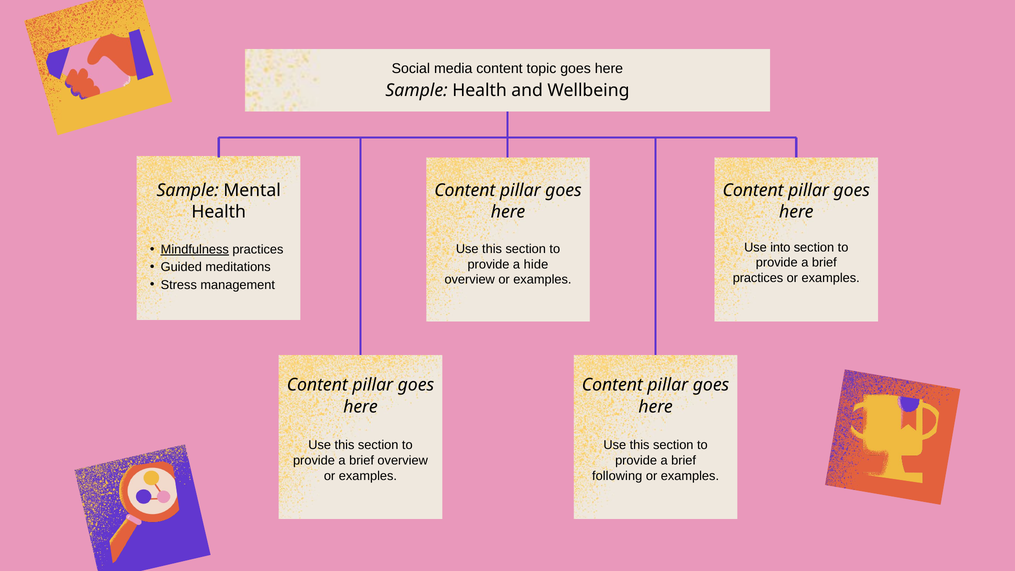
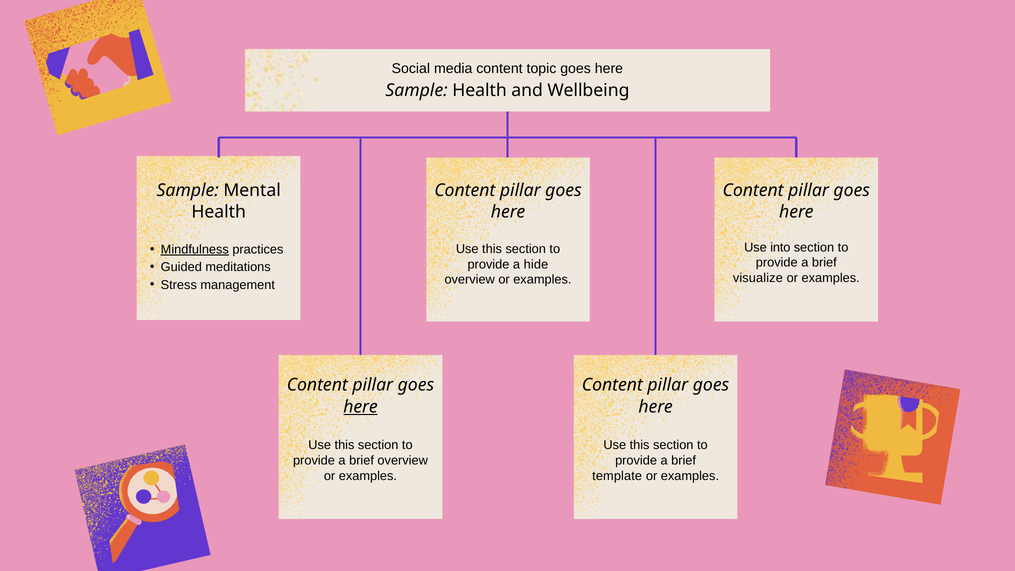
practices: practices -> visualize (758, 278)
here underline: none -> present (361, 407)
following: following -> template (617, 476)
